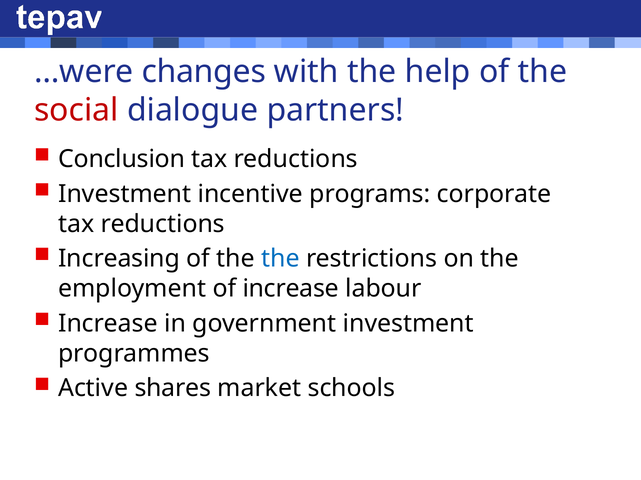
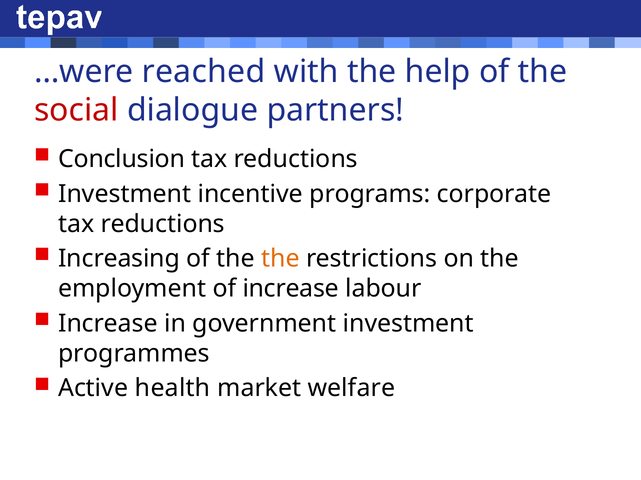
changes: changes -> reached (203, 72)
the colour: blue -> orange (280, 259)
shares: shares -> health (173, 389)
schools: schools -> welfare (351, 389)
